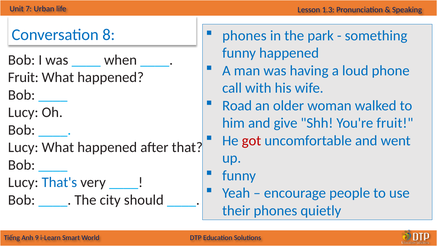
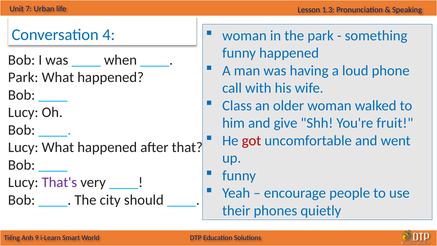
phones: phones -> woman (244, 36)
8: 8 -> 4 (109, 35)
Fruit: Fruit -> Park (23, 77)
Road: Road -> Class (237, 105)
That's colour: blue -> purple (59, 182)
